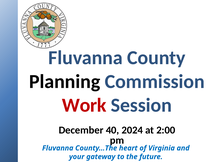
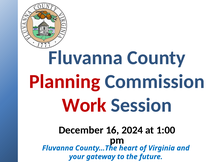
Planning colour: black -> red (65, 81)
40: 40 -> 16 (113, 130)
2:00: 2:00 -> 1:00 (166, 130)
